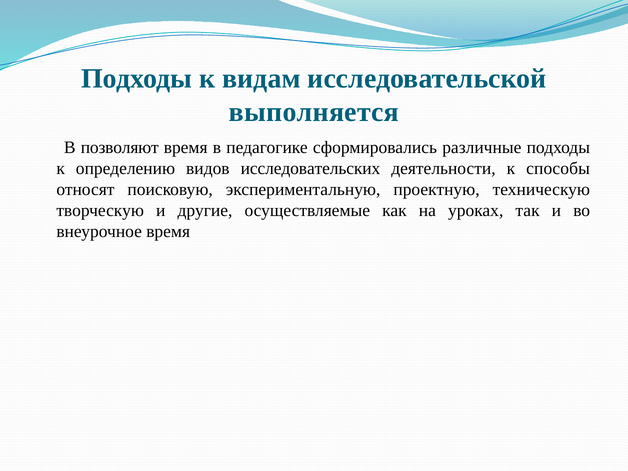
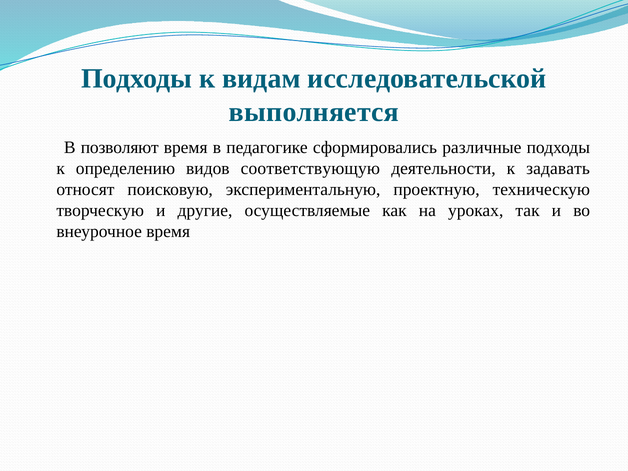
исследовательских: исследовательских -> соответствующую (310, 169)
способы: способы -> задавать (558, 169)
